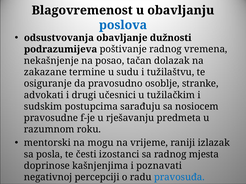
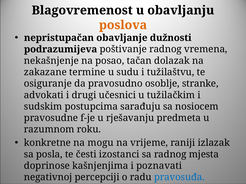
poslova colour: blue -> orange (123, 25)
odsustvovanja: odsustvovanja -> nepristupačan (59, 38)
mentorski: mentorski -> konkretne (47, 143)
